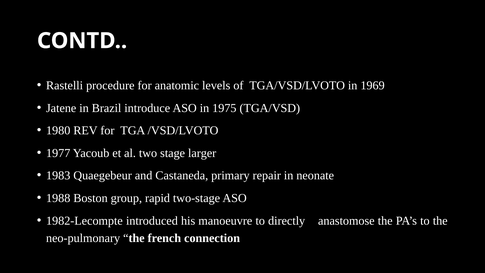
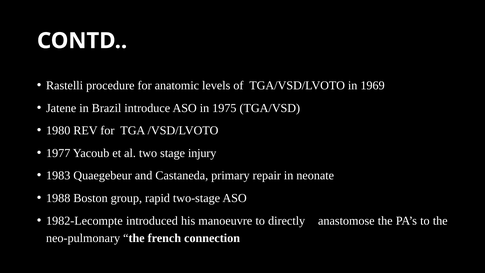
larger: larger -> injury (202, 153)
